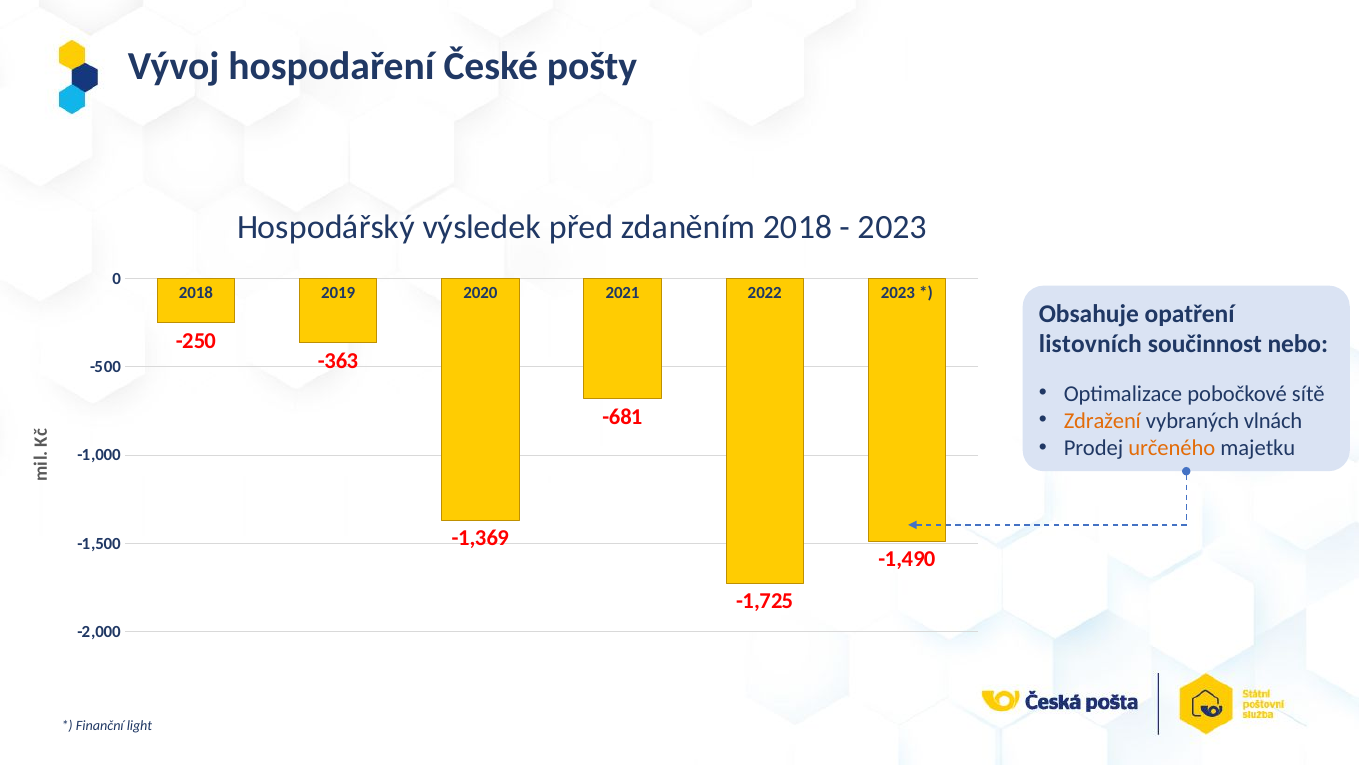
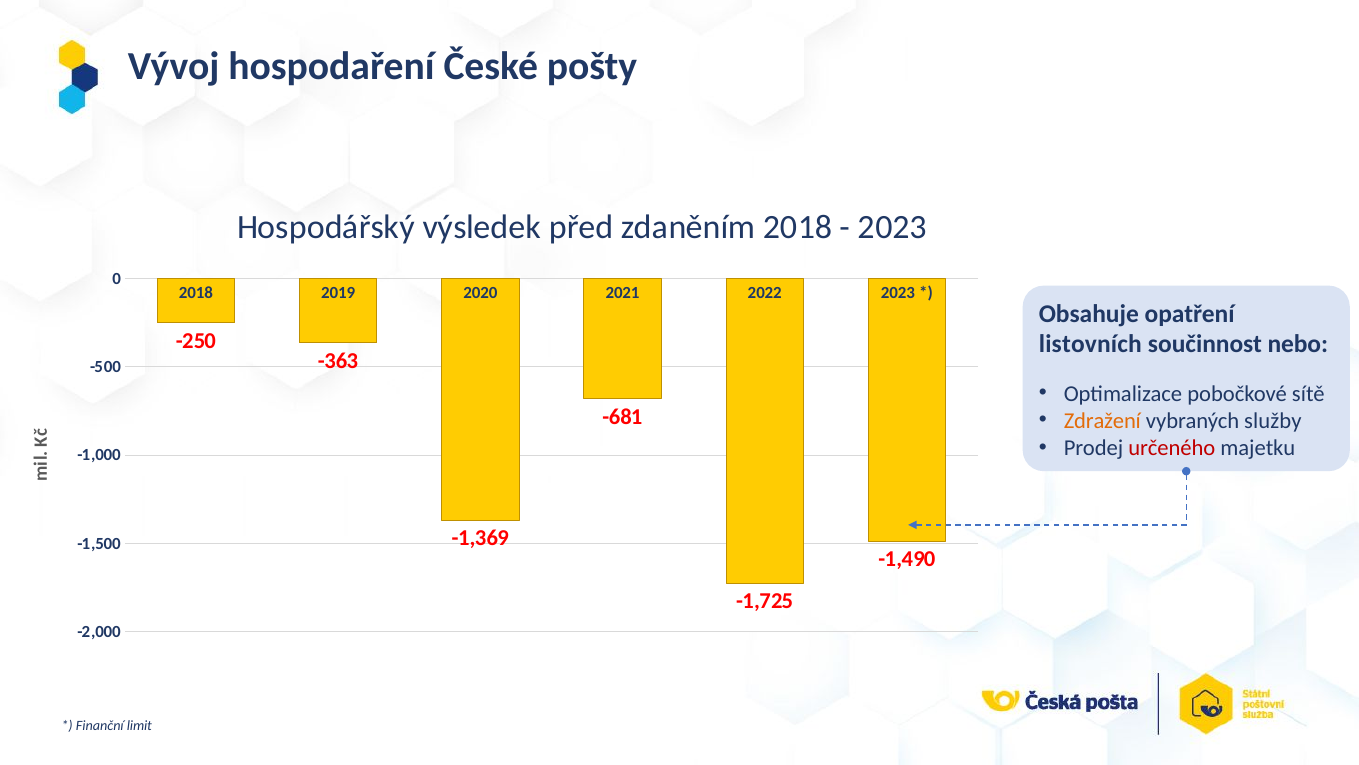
vlnách: vlnách -> služby (1273, 420)
určeného colour: orange -> red (1172, 448)
light: light -> limit (139, 725)
